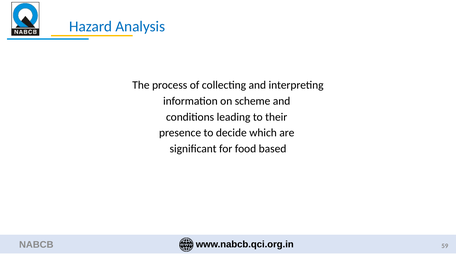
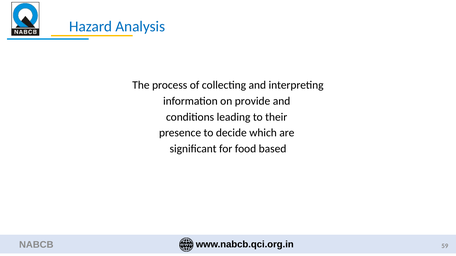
scheme: scheme -> provide (253, 101)
